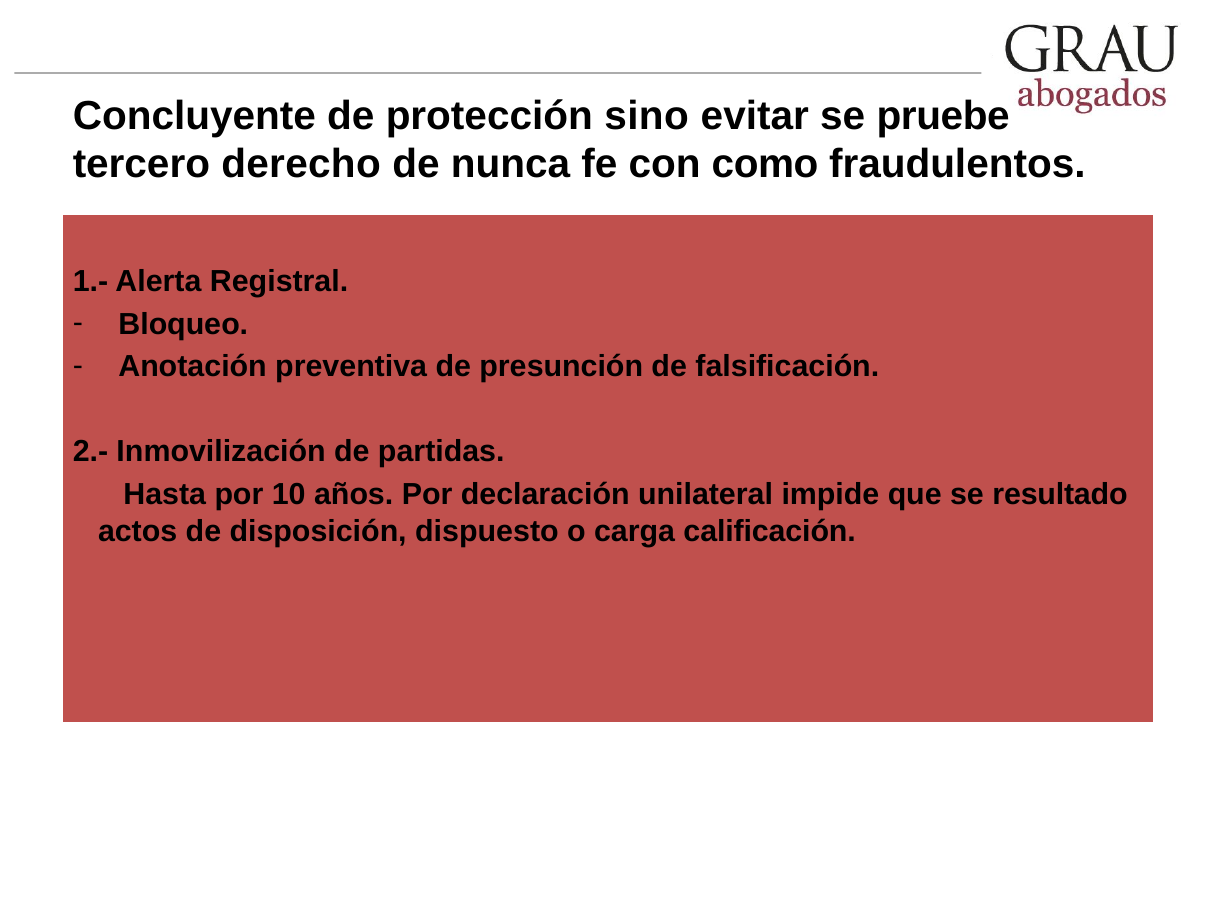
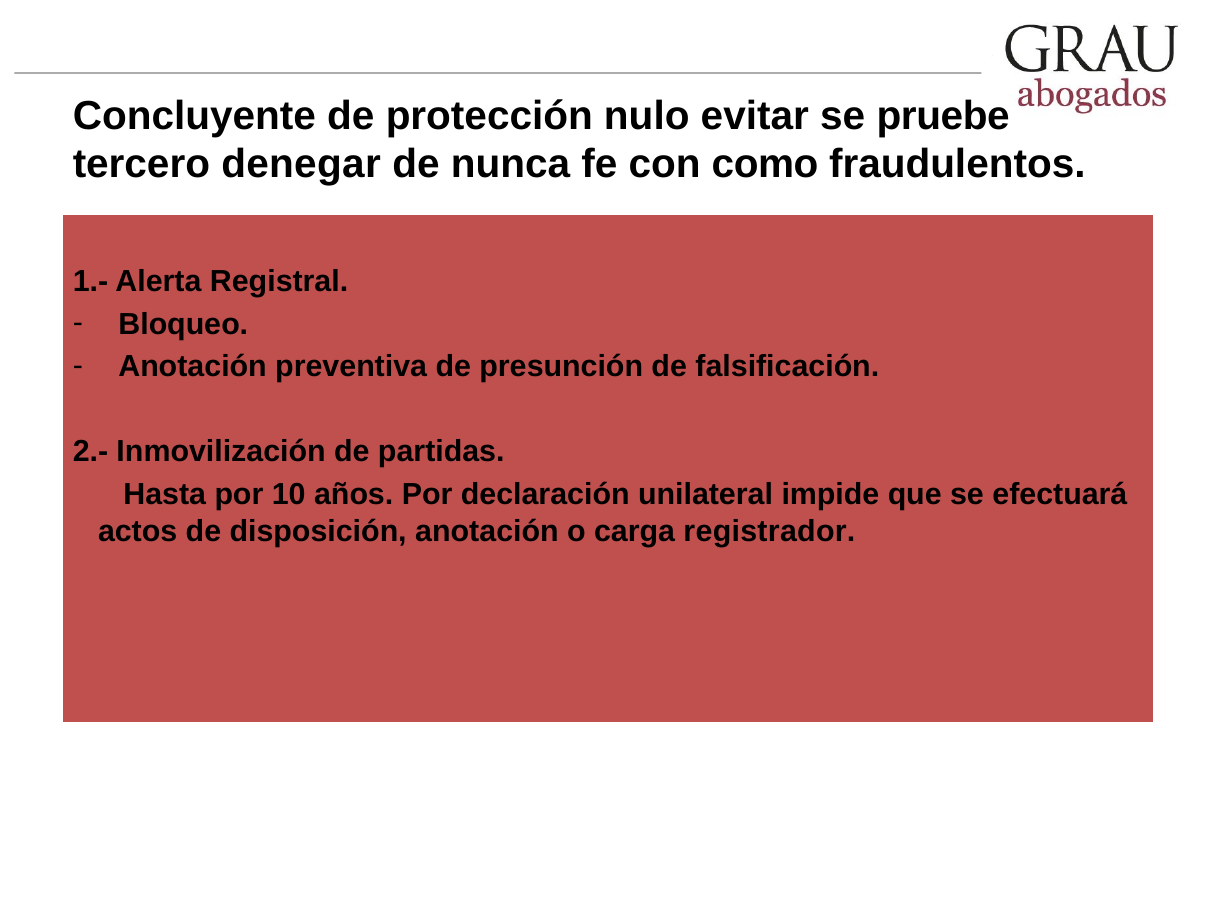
sino: sino -> nulo (647, 116)
derecho: derecho -> denegar (301, 164)
resultado: resultado -> efectuará (1060, 495)
dispuesto: dispuesto -> anotación (487, 531)
calificación: calificación -> registrador (769, 531)
